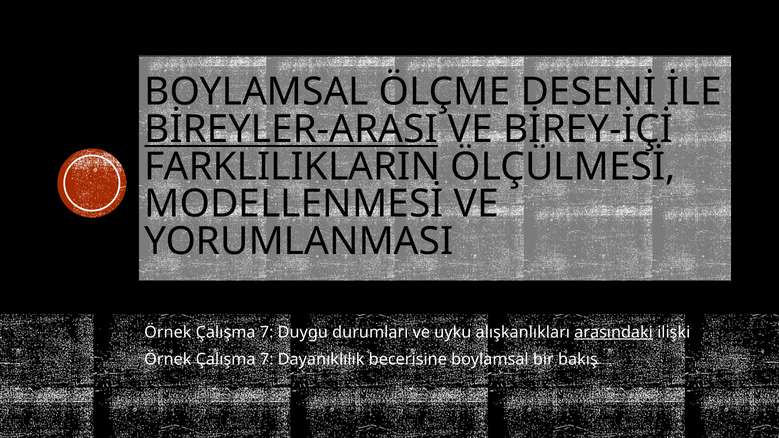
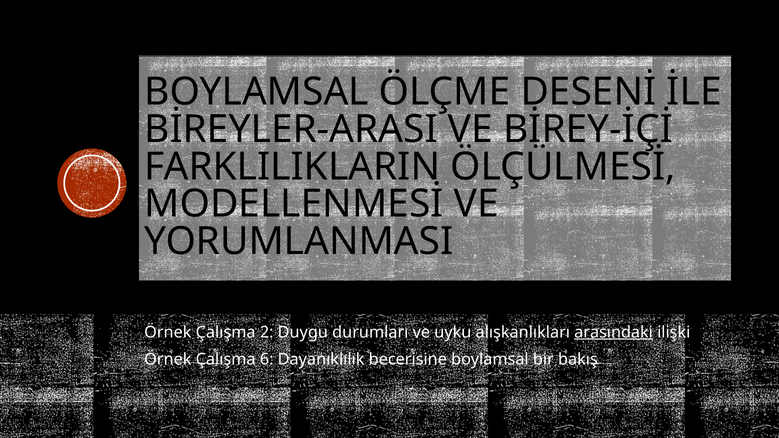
BİREYLER-ARASI underline: present -> none (291, 129)
7: 7 -> 2 (267, 332)
7: 7 -> 6 (267, 360)
